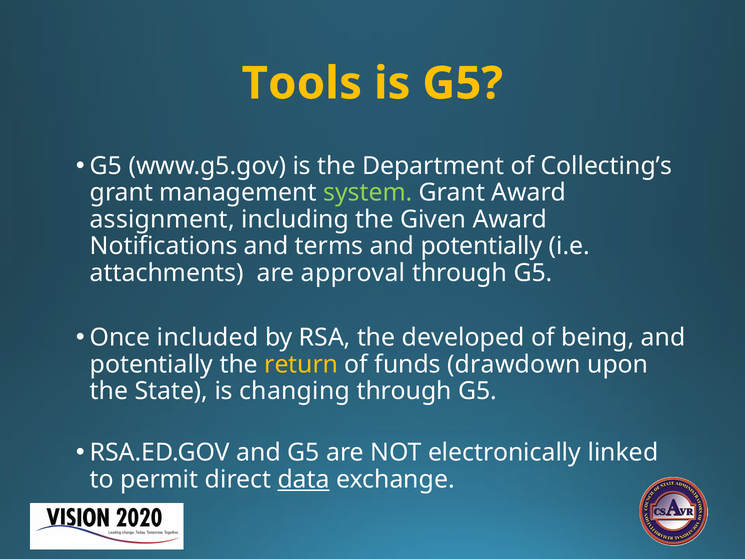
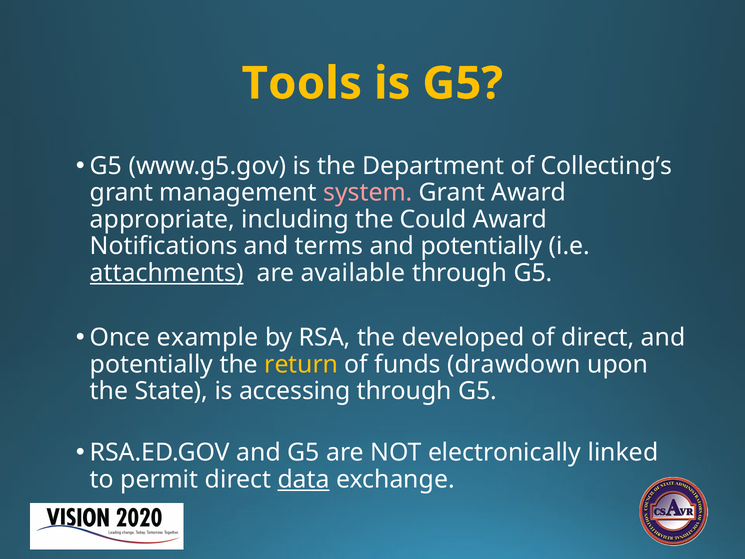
system colour: light green -> pink (368, 193)
assignment: assignment -> appropriate (162, 219)
Given: Given -> Could (433, 219)
attachments underline: none -> present (167, 273)
approval: approval -> available (353, 273)
included: included -> example (208, 337)
of being: being -> direct (598, 337)
changing: changing -> accessing (295, 391)
